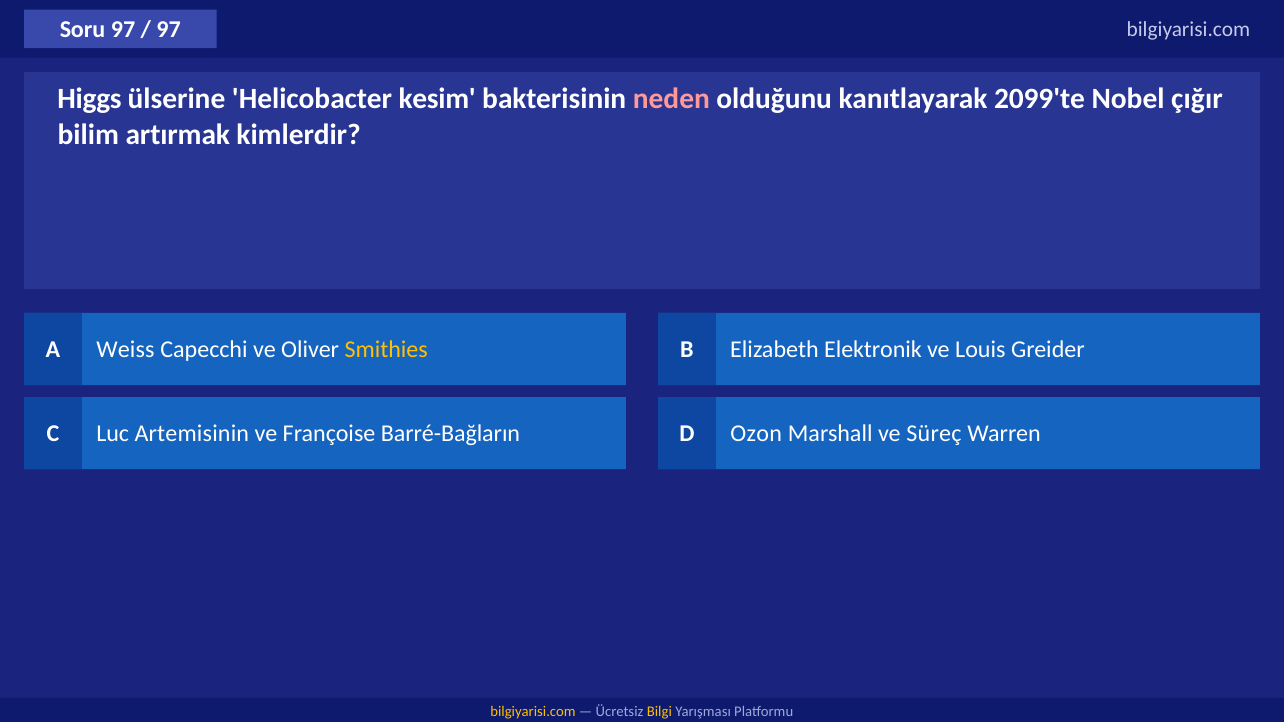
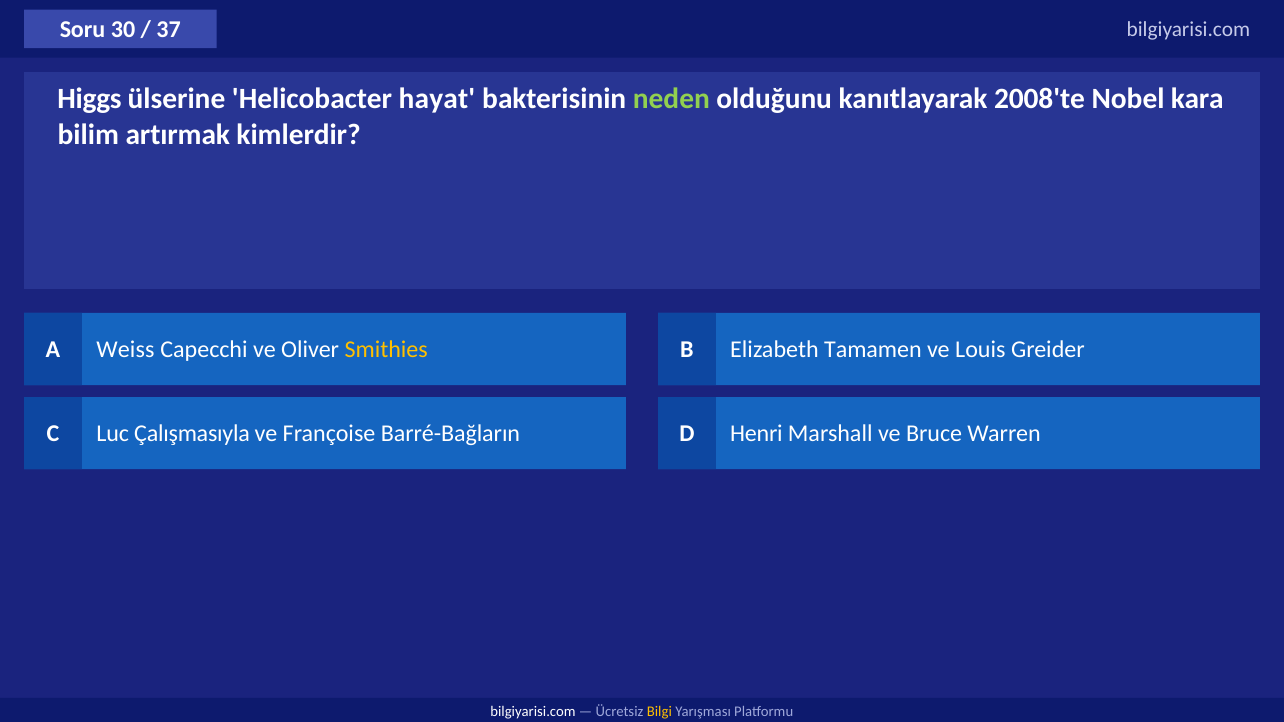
Soru 97: 97 -> 30 (123, 29)
97: 97 -> 37 (169, 29)
kesim: kesim -> hayat (437, 99)
neden colour: pink -> light green (671, 99)
2099'te: 2099'te -> 2008'te (1040, 99)
çığır: çığır -> kara (1197, 99)
Elektronik: Elektronik -> Tamamen (873, 349)
Artemisinin: Artemisinin -> Çalışmasıyla (192, 434)
Ozon: Ozon -> Henri (756, 434)
Süreç: Süreç -> Bruce (934, 434)
bilgiyarisi.com colour: yellow -> white (533, 712)
